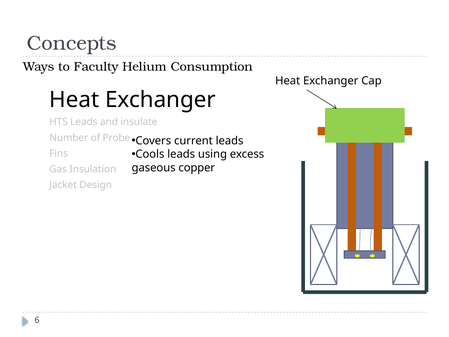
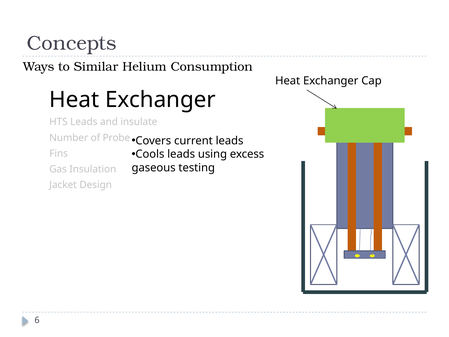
Faculty: Faculty -> Similar (96, 67)
copper: copper -> testing (197, 168)
